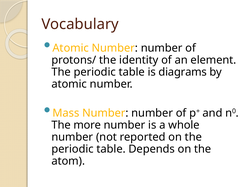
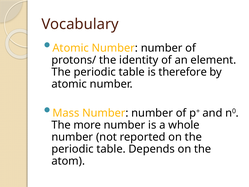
diagrams: diagrams -> therefore (183, 72)
